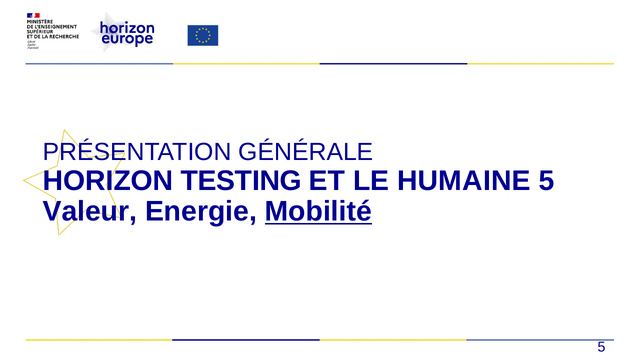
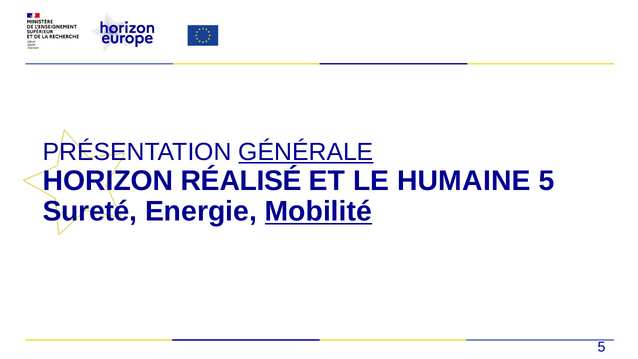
GÉNÉRALE underline: none -> present (306, 152)
TESTING: TESTING -> RÉALISÉ (241, 181)
Valeur: Valeur -> Sureté (90, 211)
